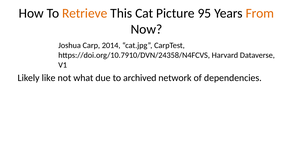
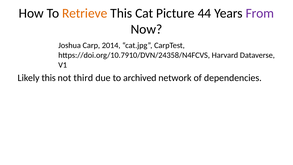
95: 95 -> 44 (204, 13)
From colour: orange -> purple (260, 13)
Likely like: like -> this (49, 78)
what: what -> third (83, 78)
